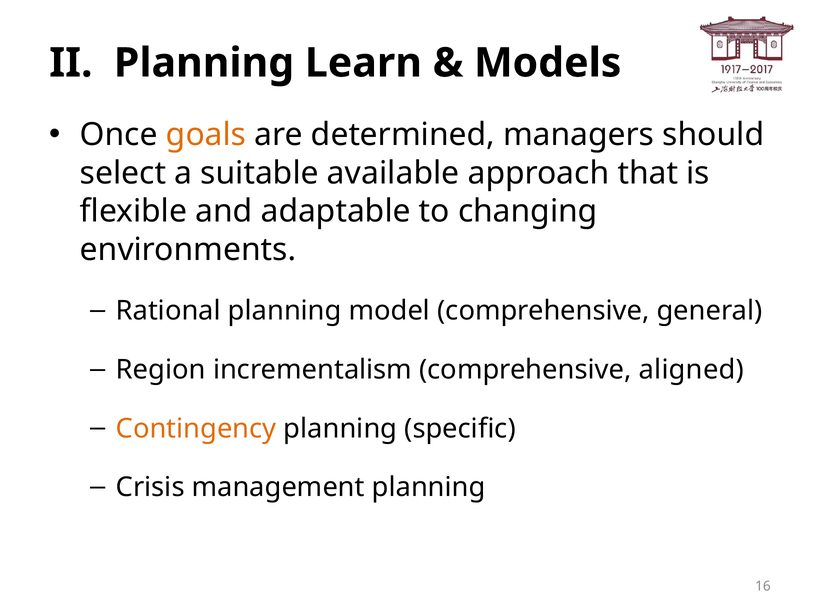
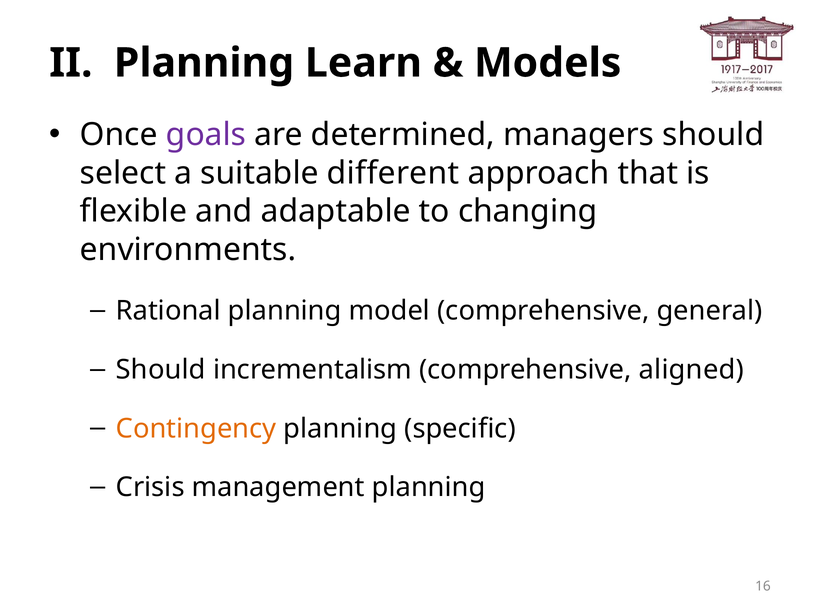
goals colour: orange -> purple (206, 135)
available: available -> different (393, 173)
Region: Region -> Should (161, 370)
